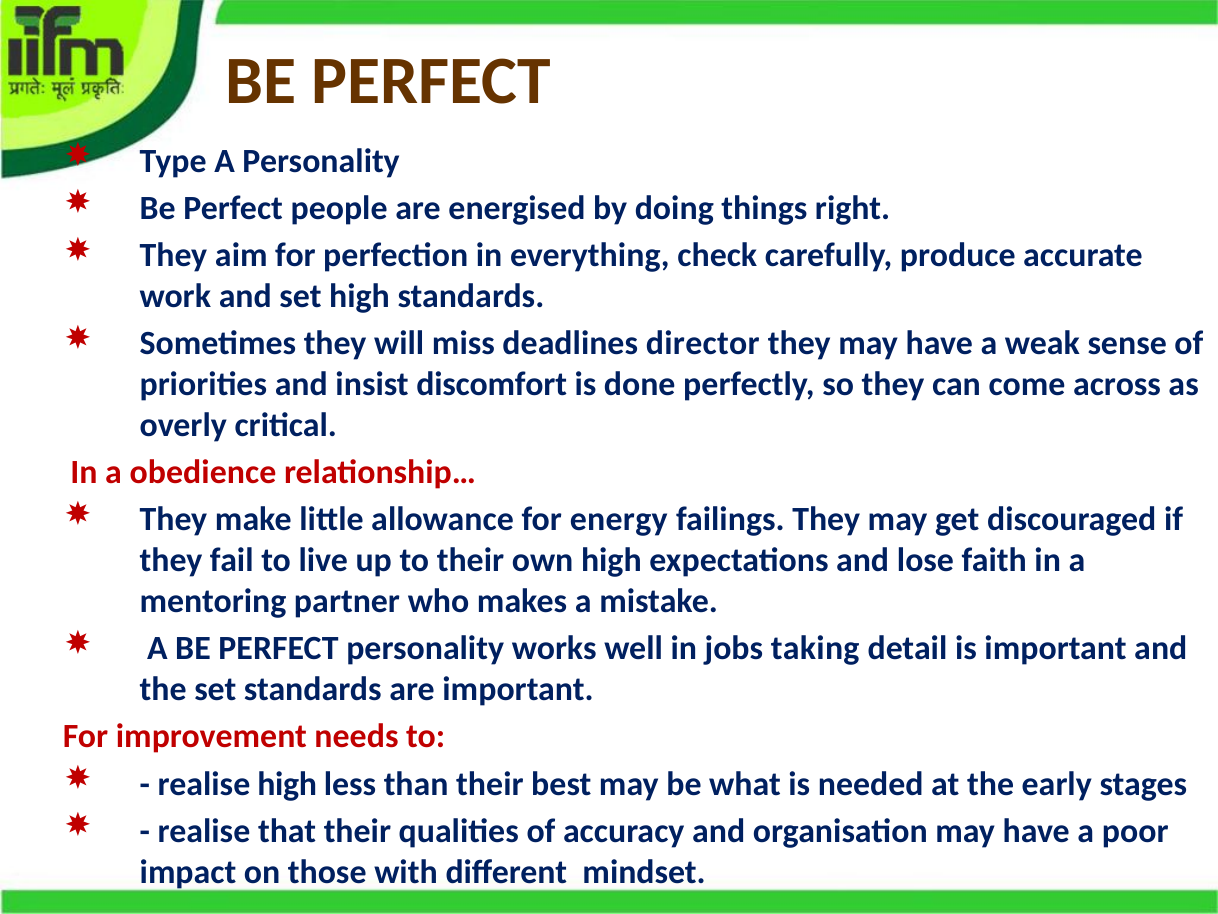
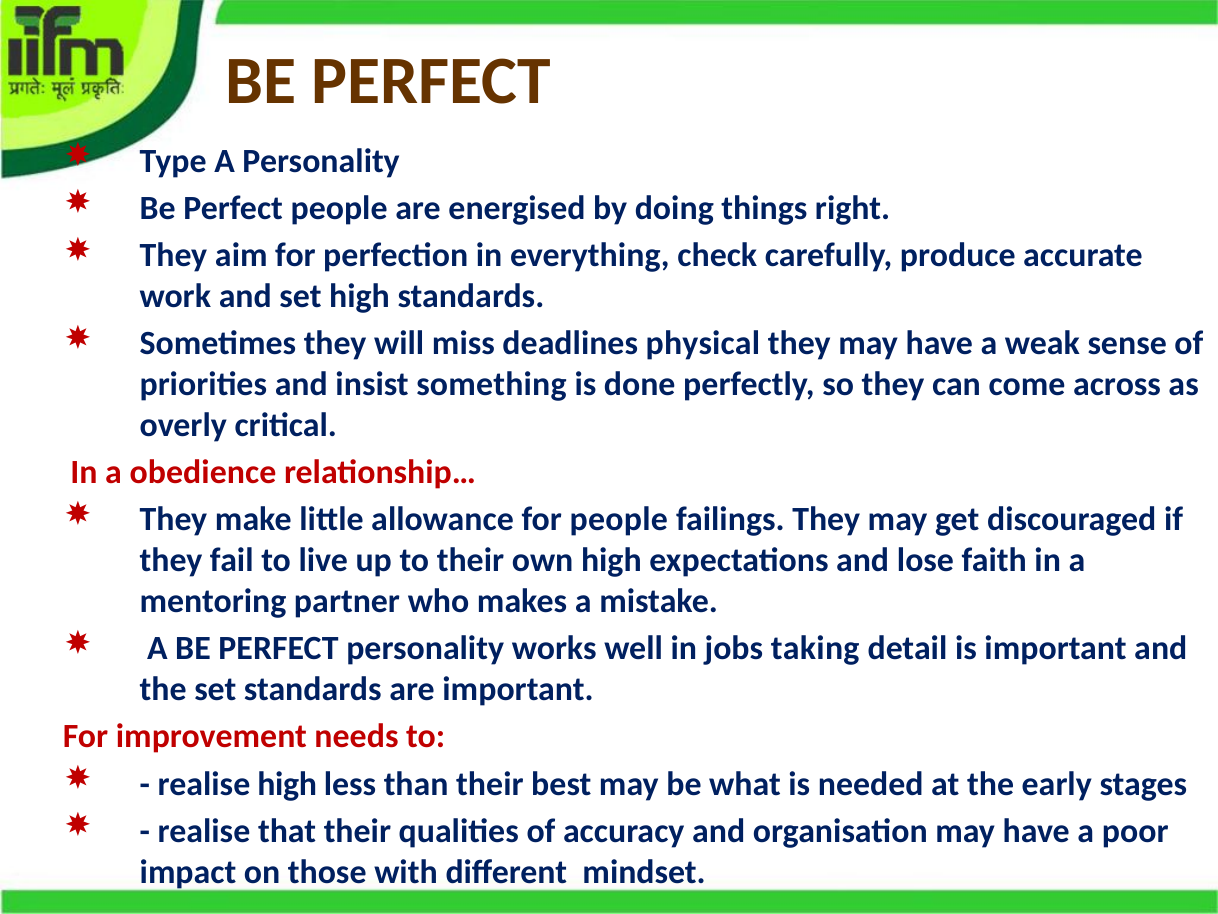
director: director -> physical (703, 343)
discomfort: discomfort -> something (491, 384)
for energy: energy -> people (619, 519)
